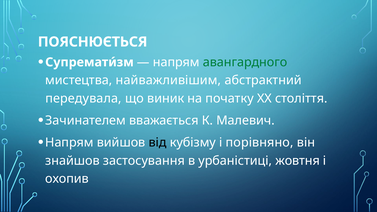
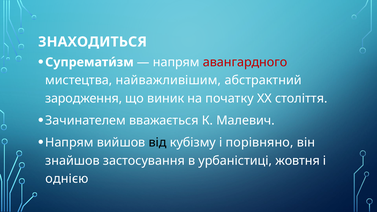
ПОЯСНЮЄТЬСЯ: ПОЯСНЮЄТЬСЯ -> ЗНАХОДИТЬСЯ (93, 42)
авангардного colour: green -> red (245, 62)
передувала: передувала -> зародження (84, 98)
охопив: охопив -> однією (67, 179)
